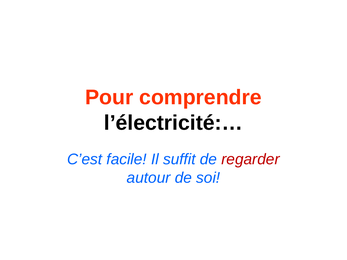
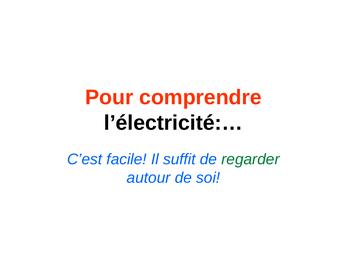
regarder colour: red -> green (251, 160)
